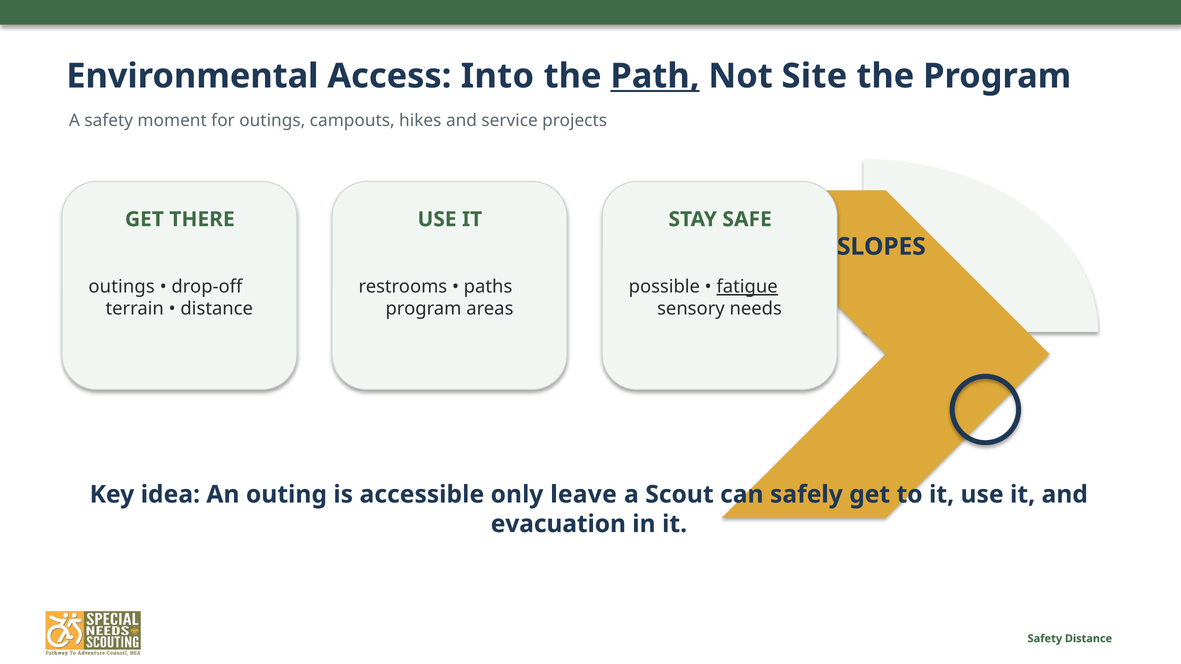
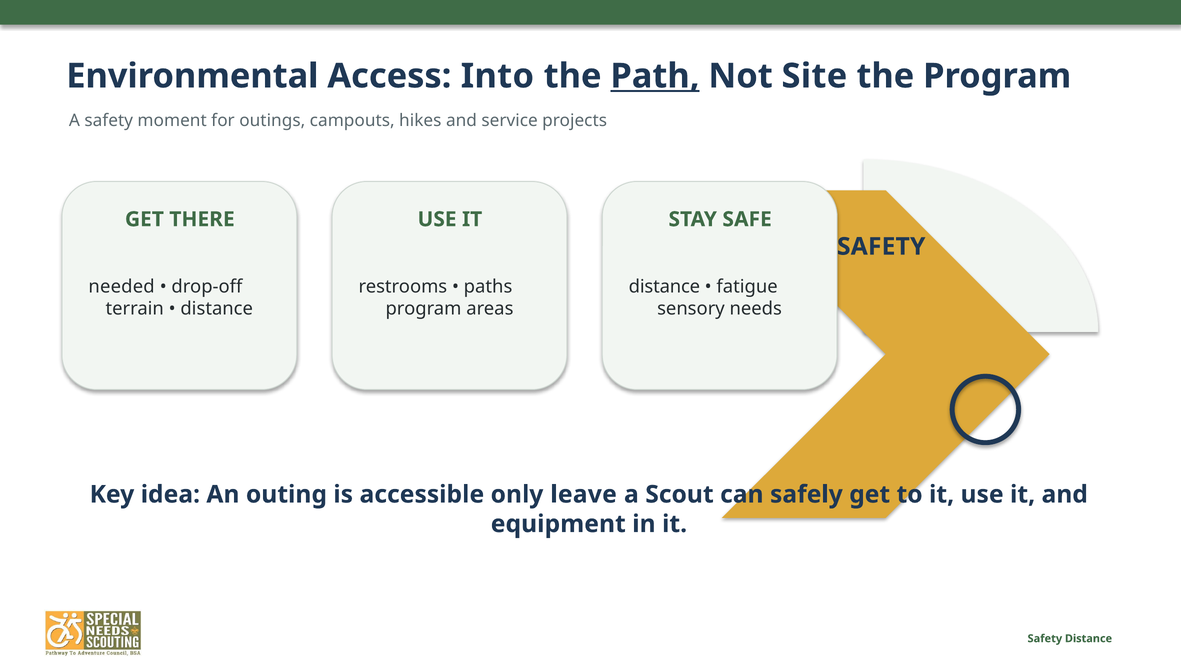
SLOPES: SLOPES -> SAFETY (881, 247)
outings: outings -> needed (122, 287)
possible: possible -> distance (664, 287)
fatigue underline: present -> none (747, 287)
evacuation: evacuation -> equipment (558, 524)
